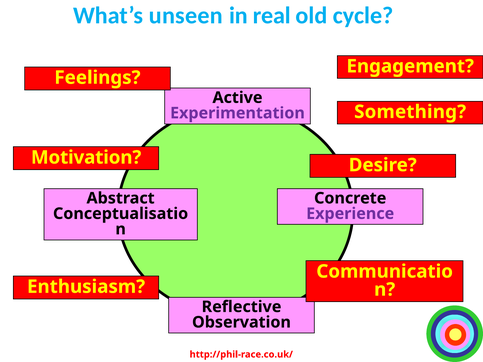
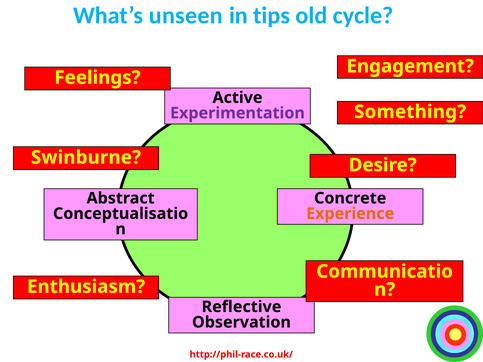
real: real -> tips (272, 15)
Motivation: Motivation -> Swinburne (86, 158)
Experience colour: purple -> orange (350, 214)
